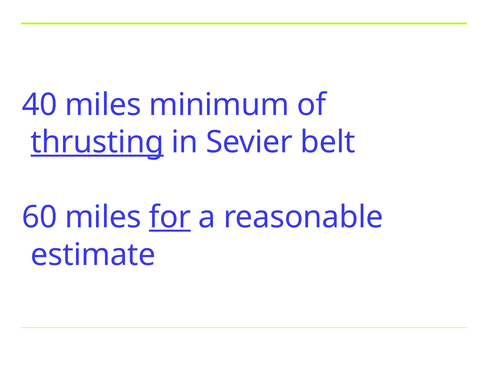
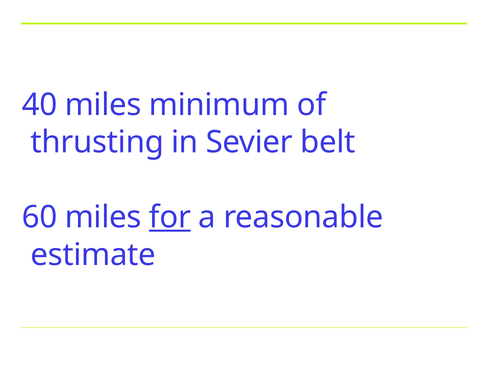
thrusting underline: present -> none (97, 142)
